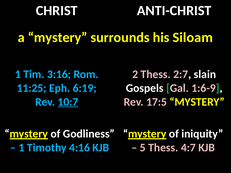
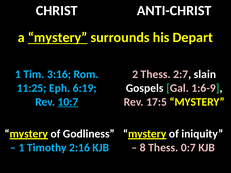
mystery underline: none -> present (58, 38)
Siloam: Siloam -> Depart (193, 38)
4:16: 4:16 -> 2:16 (79, 148)
5: 5 -> 8 (143, 148)
4:7: 4:7 -> 0:7 (188, 148)
